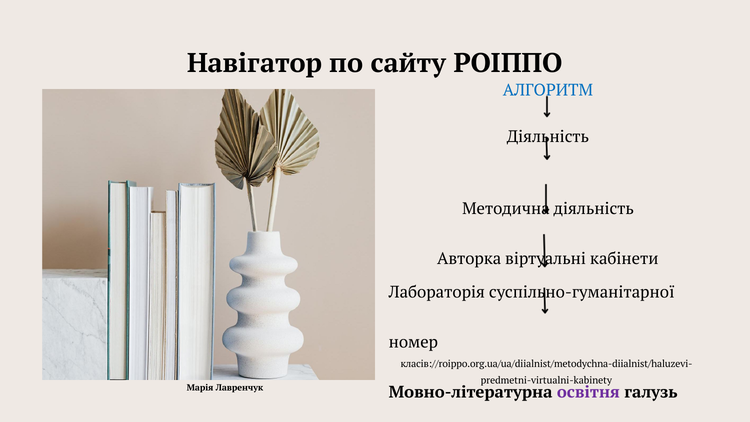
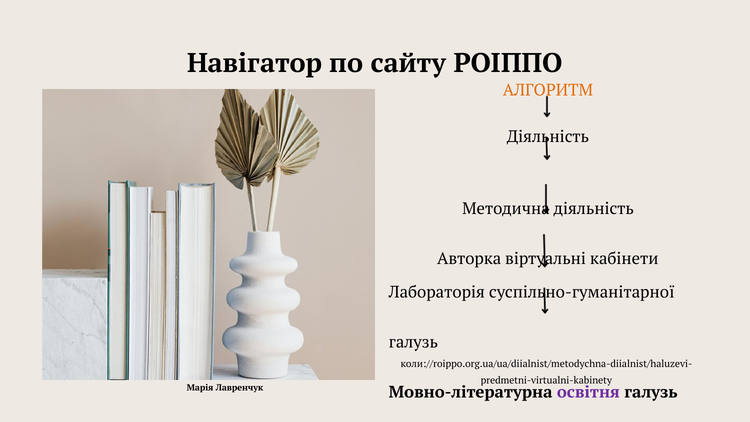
АЛГОРИТМ colour: blue -> orange (548, 90)
номер: номер -> галузь (413, 342)
класів://roippo.org.ua/ua/diialnist/metodychna-diialnist/haluzevi-: класів://roippo.org.ua/ua/diialnist/metodychna-diialnist/haluzevi- -> коли://roippo.org.ua/ua/diialnist/metodychna-diialnist/haluzevi- (546, 364)
